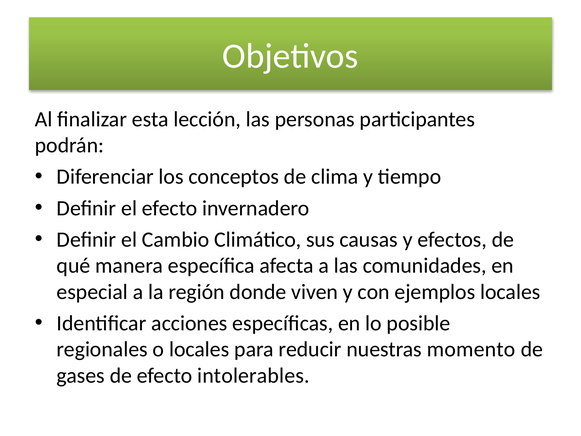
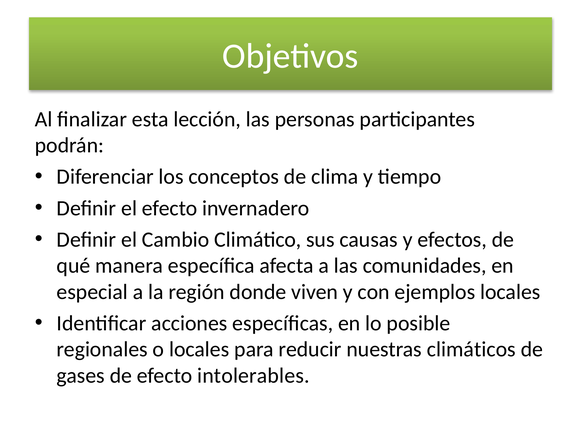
momento: momento -> climáticos (471, 349)
